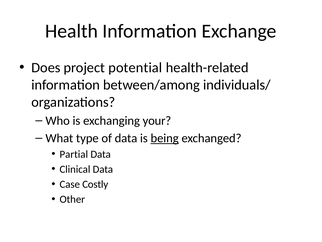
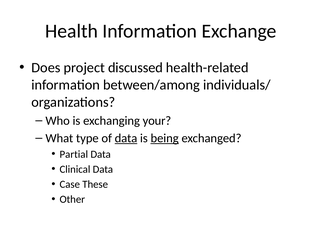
potential: potential -> discussed (135, 68)
data underline: none -> present (126, 138)
Costly: Costly -> These (95, 184)
